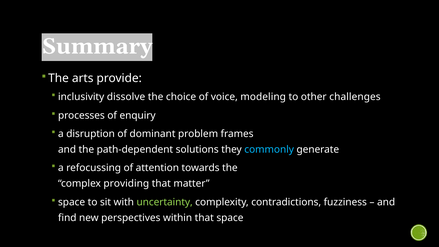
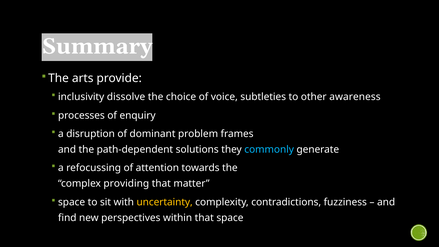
modeling: modeling -> subtleties (263, 97)
challenges: challenges -> awareness (355, 97)
uncertainty colour: light green -> yellow (165, 202)
